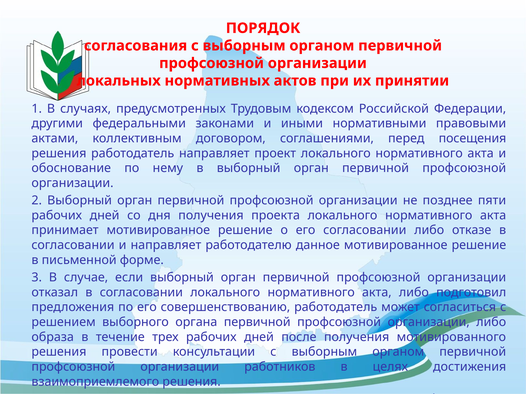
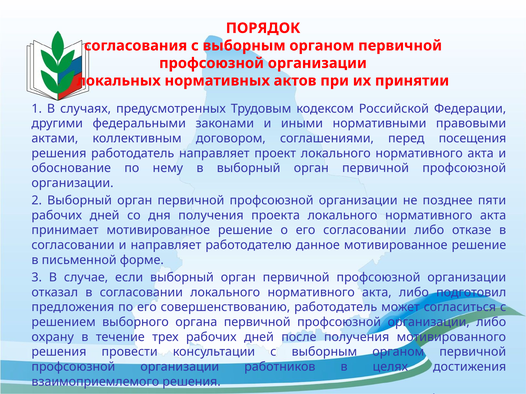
образа: образа -> охрану (53, 337)
